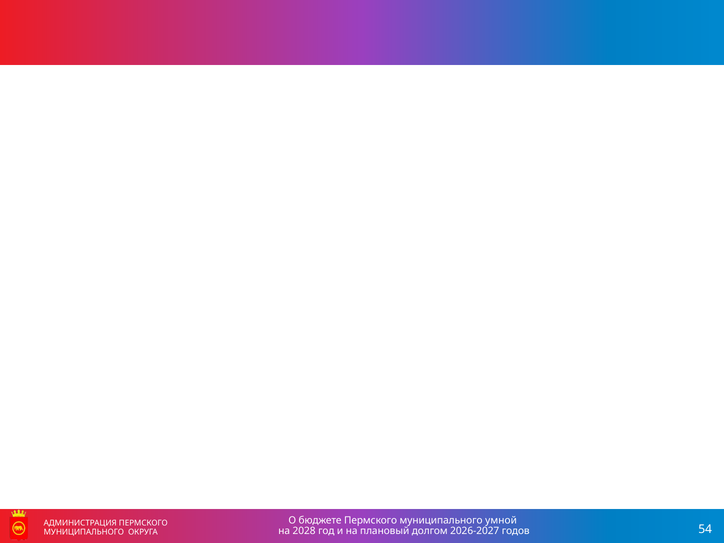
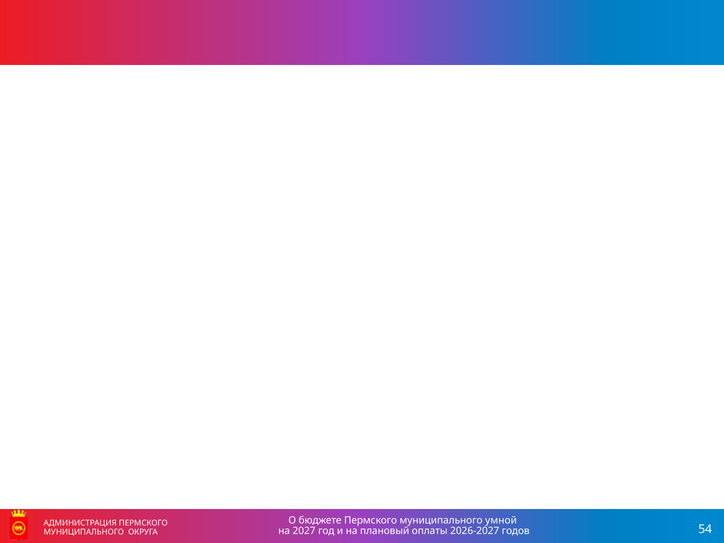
2028: 2028 -> 2027 (304, 531)
долгом: долгом -> оплаты (430, 531)
